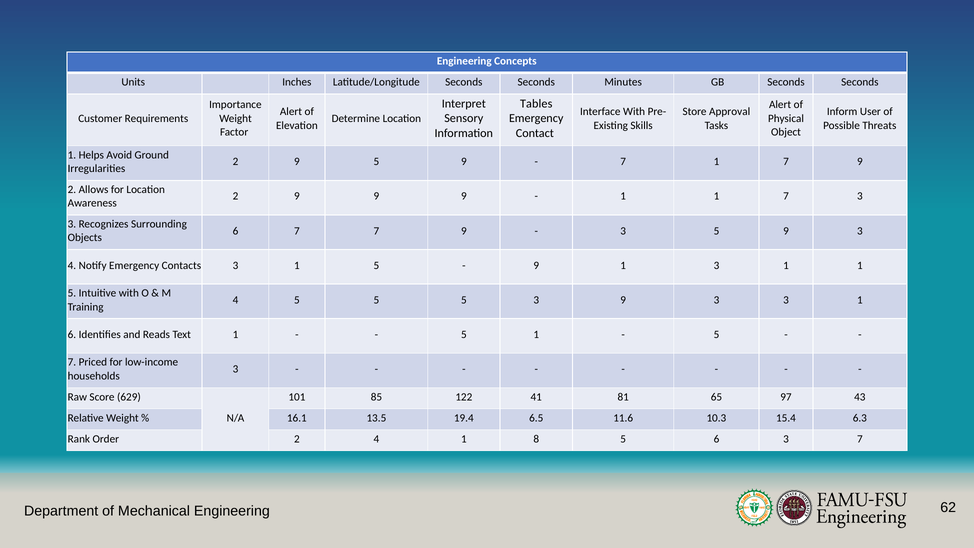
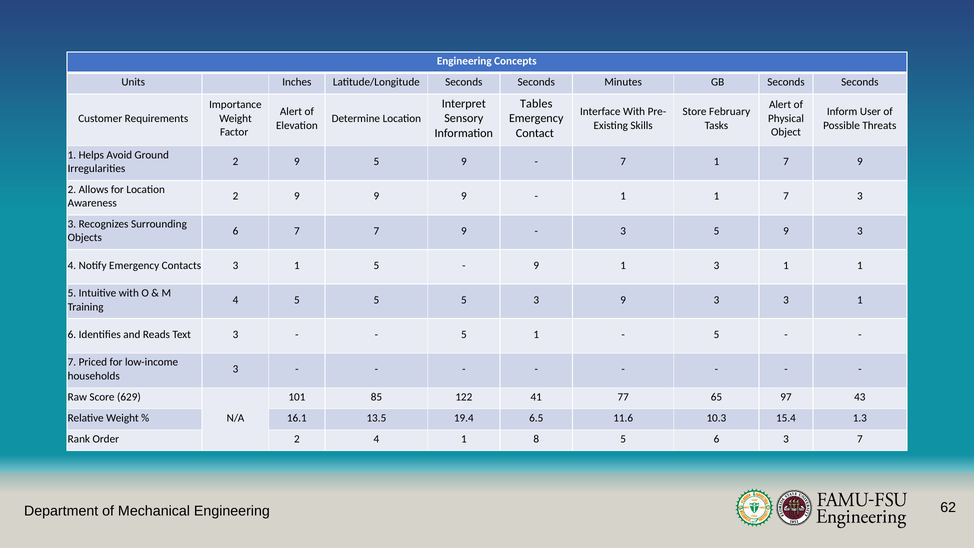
Approval: Approval -> February (730, 112)
Text 1: 1 -> 3 (235, 335)
81: 81 -> 77 (623, 397)
6.3: 6.3 -> 1.3 (860, 418)
